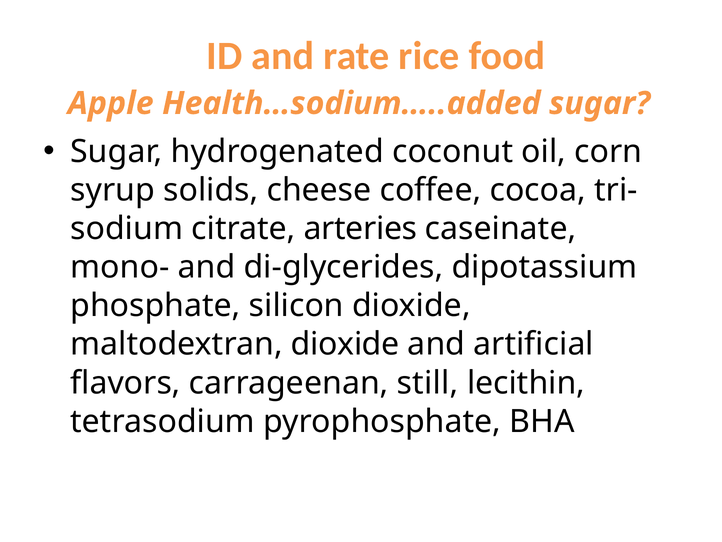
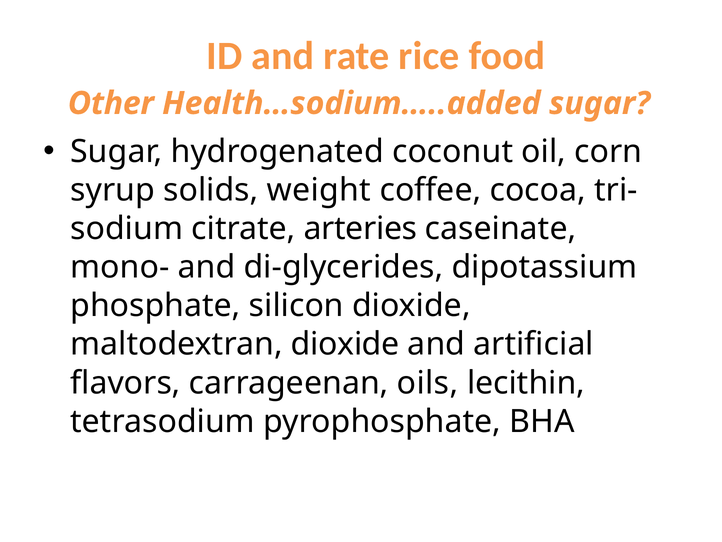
Apple: Apple -> Other (111, 103)
cheese: cheese -> weight (319, 190)
still: still -> oils (428, 383)
